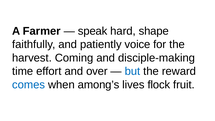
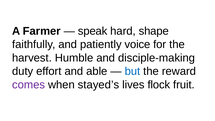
Coming: Coming -> Humble (74, 58)
time: time -> duty (23, 71)
over: over -> able (97, 71)
comes colour: blue -> purple (29, 85)
among’s: among’s -> stayed’s (98, 85)
